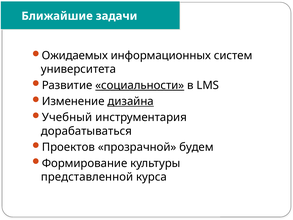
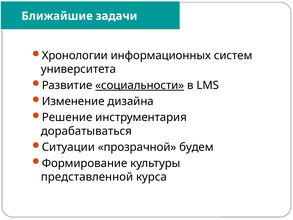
Ожидаемых: Ожидаемых -> Хронологии (75, 55)
дизайна underline: present -> none (131, 101)
Учебный: Учебный -> Решение (67, 117)
Проектов: Проектов -> Ситуации (68, 147)
